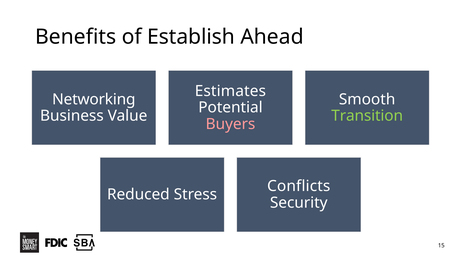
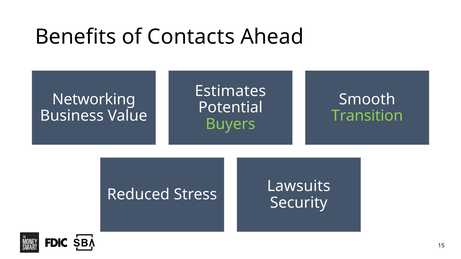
Establish: Establish -> Contacts (191, 37)
Buyers colour: pink -> light green (230, 124)
Conflicts: Conflicts -> Lawsuits (299, 186)
